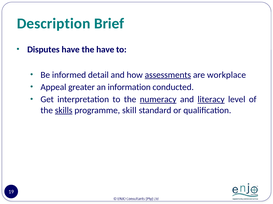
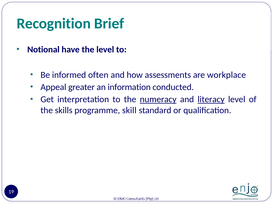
Description: Description -> Recognition (54, 24)
Disputes: Disputes -> Notional (43, 50)
the have: have -> level (105, 50)
detail: detail -> often (98, 75)
assessments underline: present -> none (168, 75)
skills underline: present -> none (64, 111)
